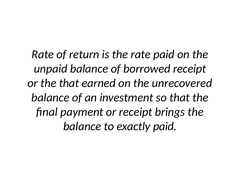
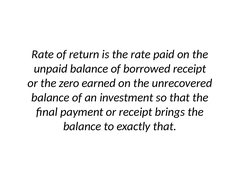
the that: that -> zero (69, 83)
exactly paid: paid -> that (165, 126)
